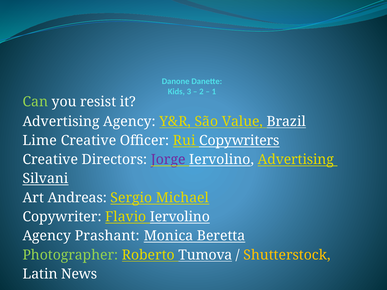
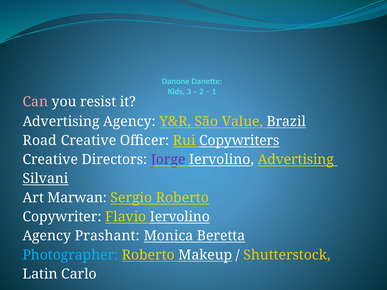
Can colour: light green -> pink (35, 102)
Lime: Lime -> Road (40, 141)
Andreas: Andreas -> Marwan (77, 198)
Sergio Michael: Michael -> Roberto (182, 198)
Photographer colour: light green -> light blue (70, 255)
Tumova: Tumova -> Makeup (205, 255)
News: News -> Carlo (79, 274)
